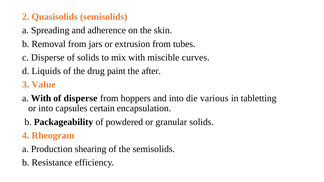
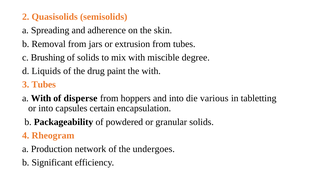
c Disperse: Disperse -> Brushing (48, 58)
curves: curves -> degree (196, 58)
the after: after -> with (151, 71)
3 Value: Value -> Tubes (44, 85)
shearing: shearing -> network (90, 149)
the semisolids: semisolids -> undergoes (154, 149)
Resistance: Resistance -> Significant (52, 163)
